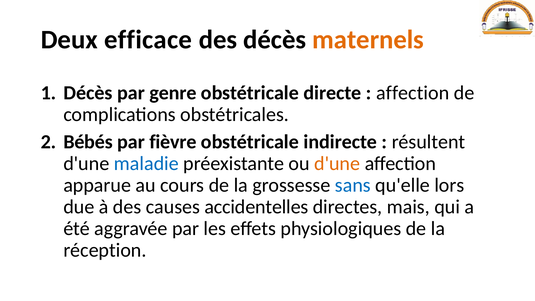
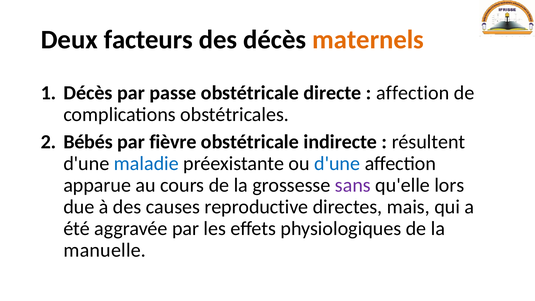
efficace: efficace -> facteurs (148, 40)
genre: genre -> passe (173, 93)
d'une colour: orange -> blue (337, 163)
sans colour: blue -> purple (353, 185)
accidentelles: accidentelles -> reproductive (256, 207)
réception: réception -> manuelle (105, 250)
